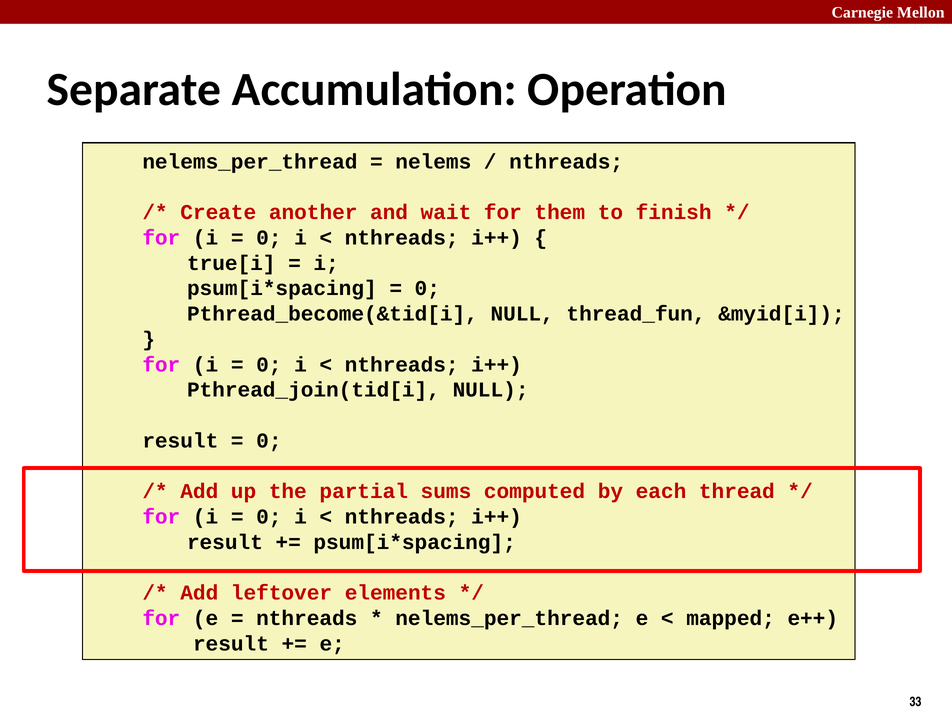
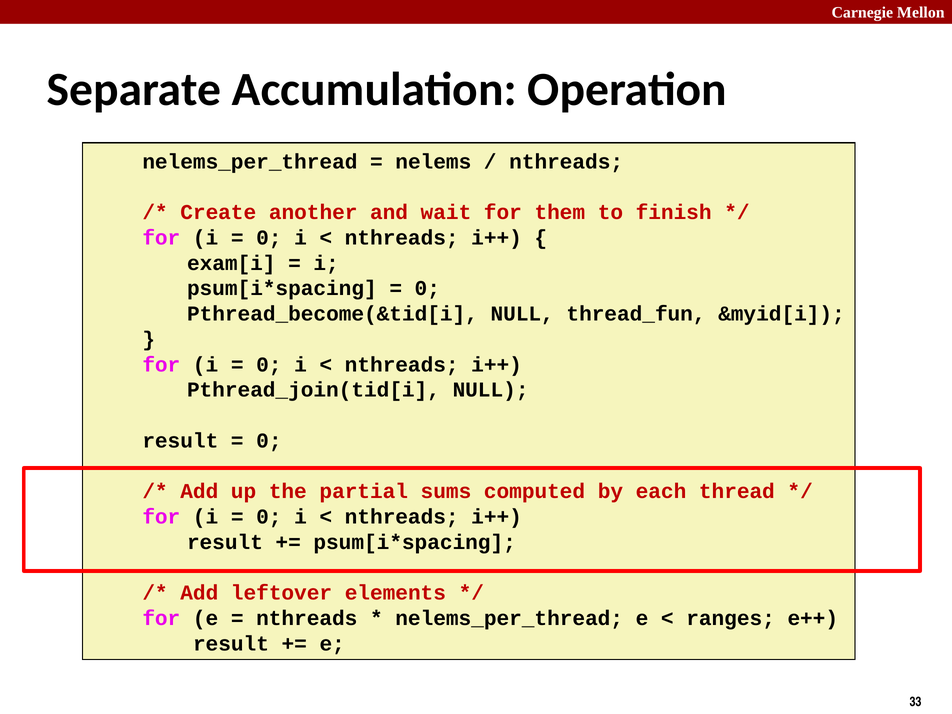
true[i: true[i -> exam[i (231, 263)
mapped: mapped -> ranges (731, 618)
